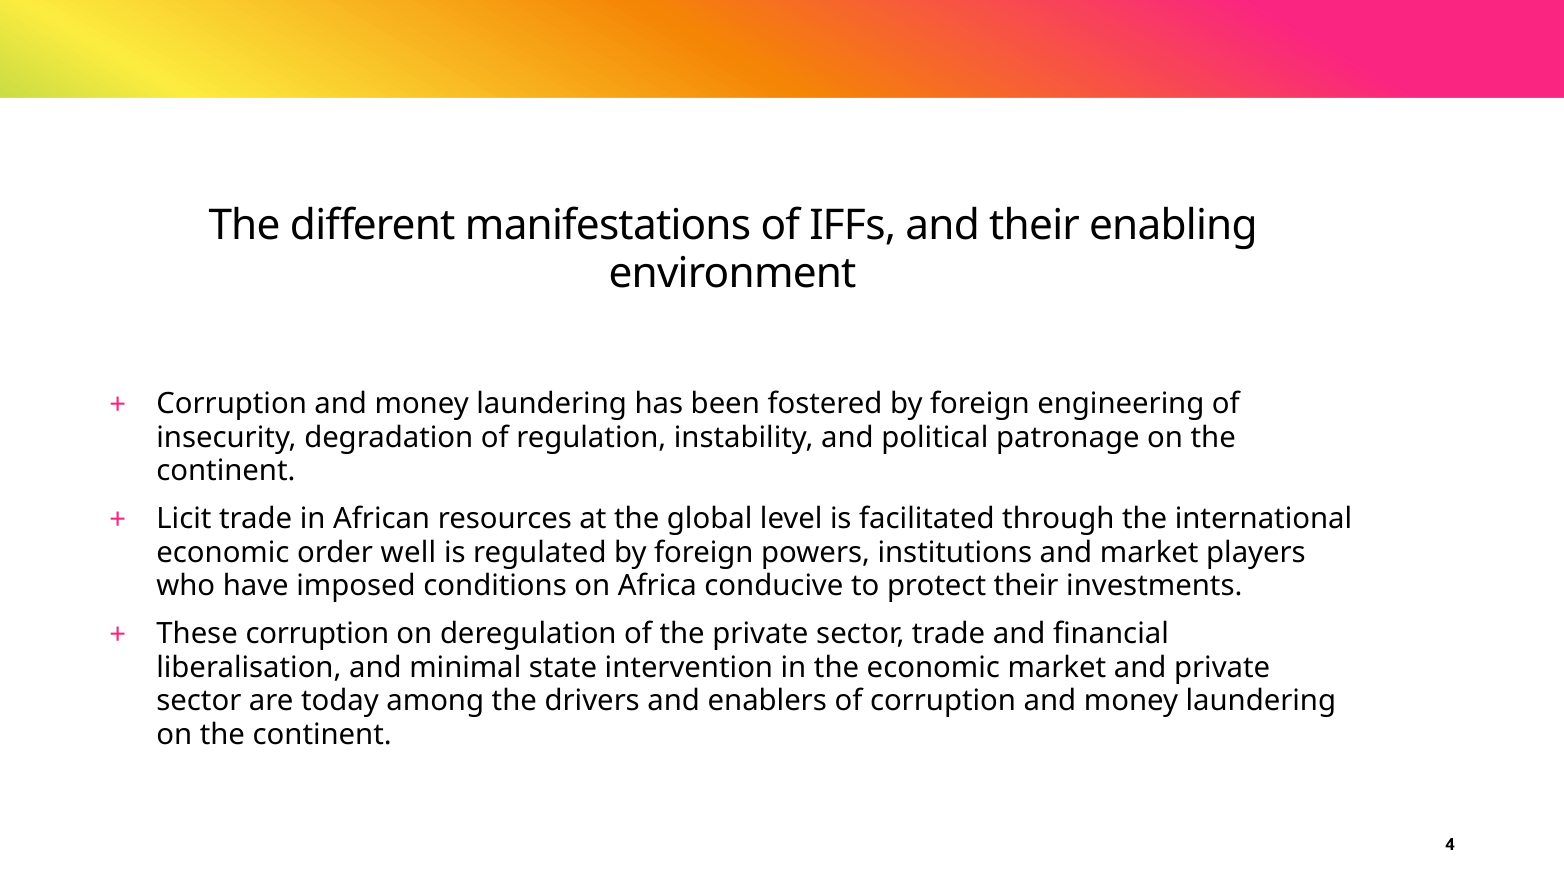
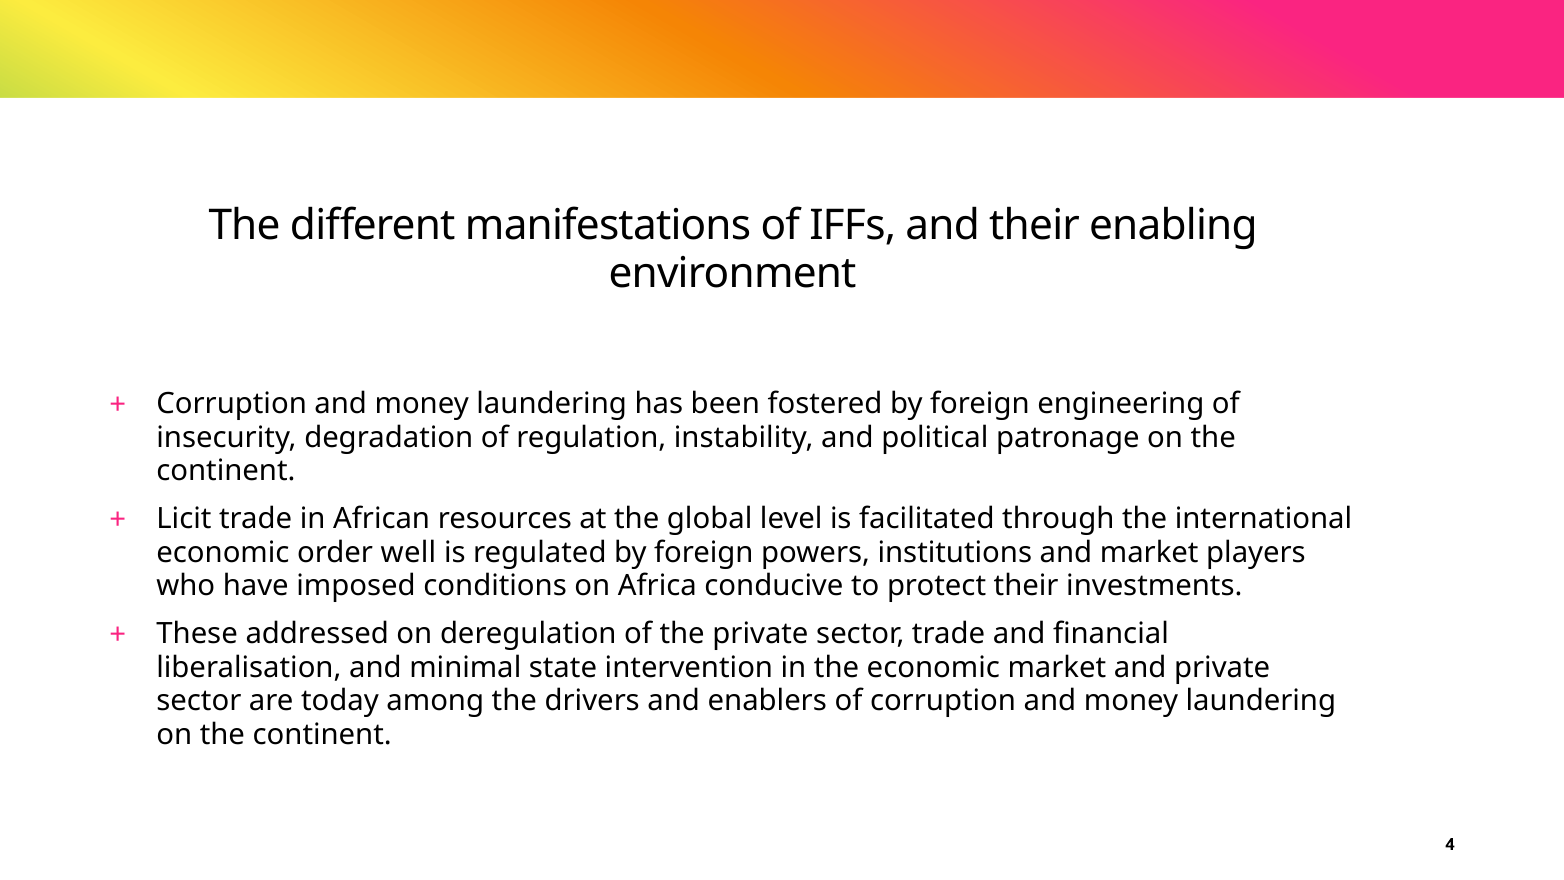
These corruption: corruption -> addressed (317, 634)
